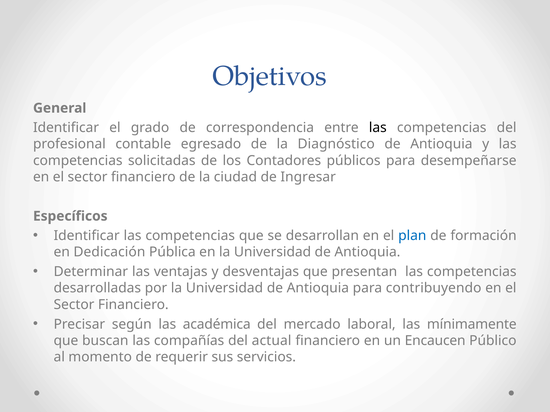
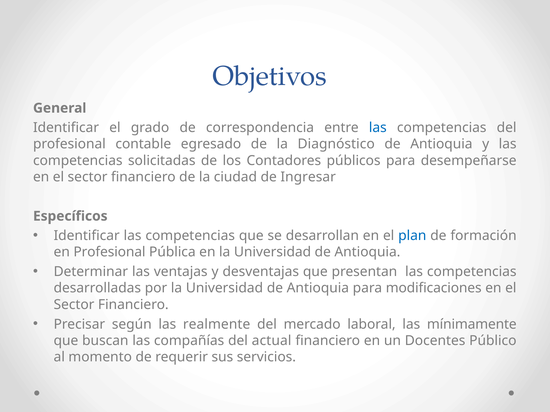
las colour: black -> blue (378, 128)
en Dedicación: Dedicación -> Profesional (109, 252)
contribuyendo: contribuyendo -> modificaciones (434, 288)
académica: académica -> realmente (217, 325)
Encaucen: Encaucen -> Docentes (435, 341)
